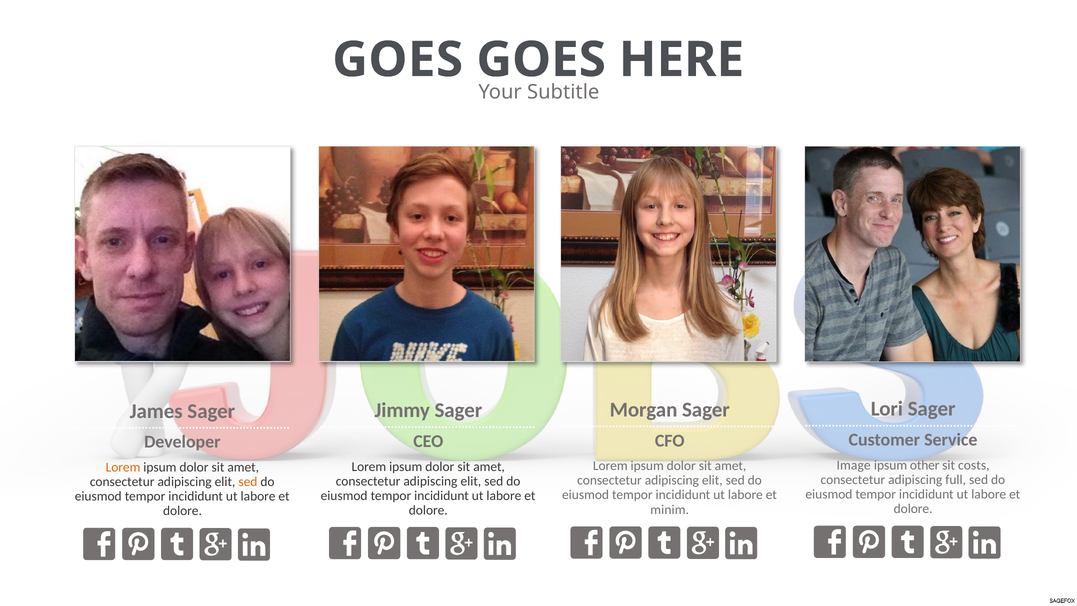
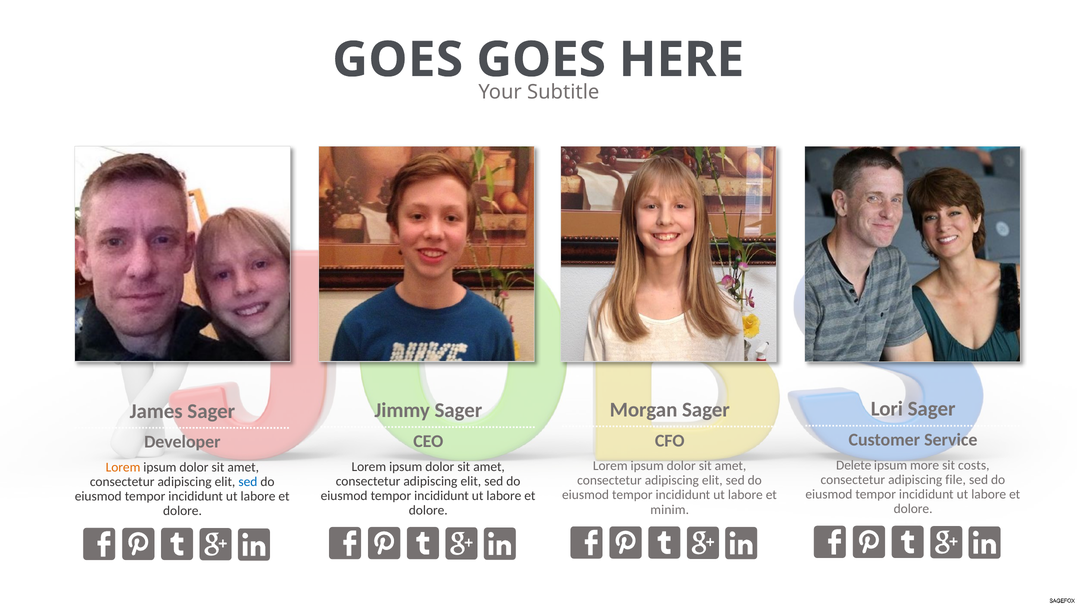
Image: Image -> Delete (854, 465)
other: other -> more (925, 465)
full: full -> file (956, 480)
sed colour: orange -> blue (248, 482)
